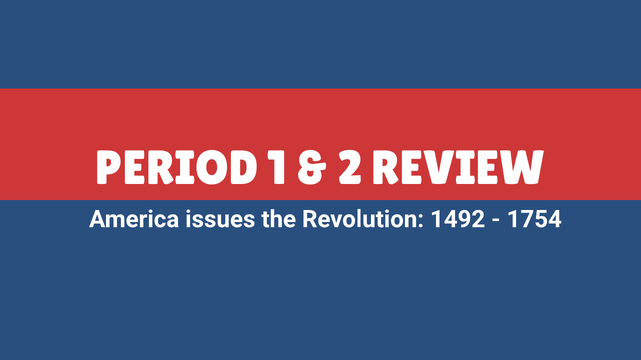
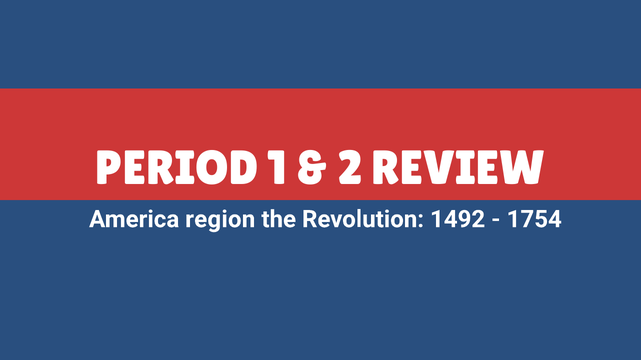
issues: issues -> region (220, 220)
